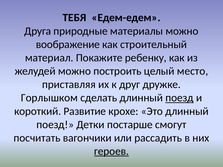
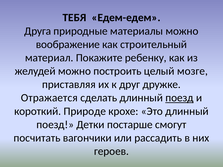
место: место -> мозге (193, 71)
Горлышком: Горлышком -> Отражается (49, 98)
Развитие: Развитие -> Природе (85, 111)
героев underline: present -> none (111, 151)
